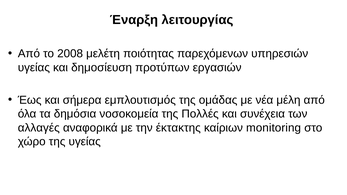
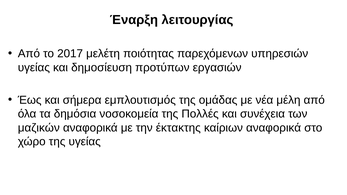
2008: 2008 -> 2017 (70, 54)
αλλαγές: αλλαγές -> μαζικών (39, 128)
καίριων monitoring: monitoring -> αναφορικά (274, 128)
